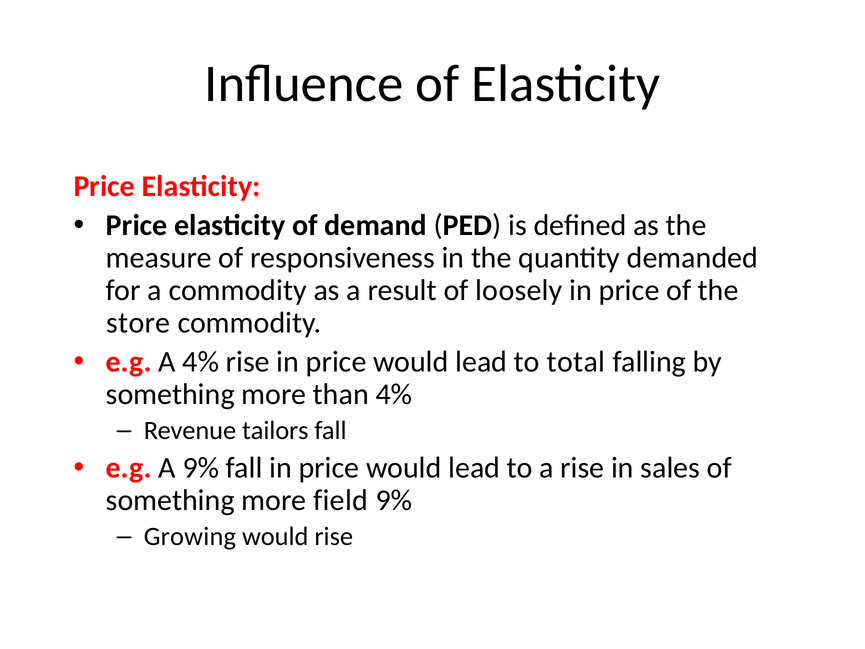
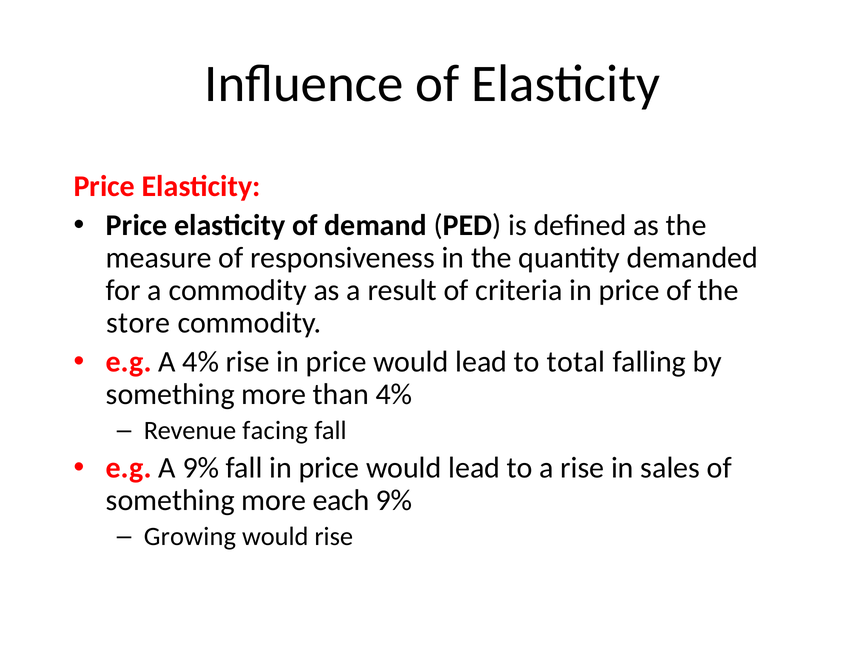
loosely: loosely -> criteria (519, 290)
tailors: tailors -> facing (275, 430)
field: field -> each (341, 500)
